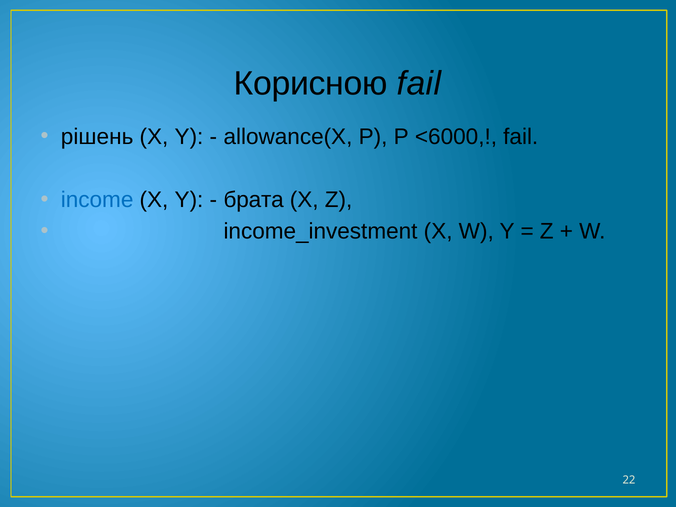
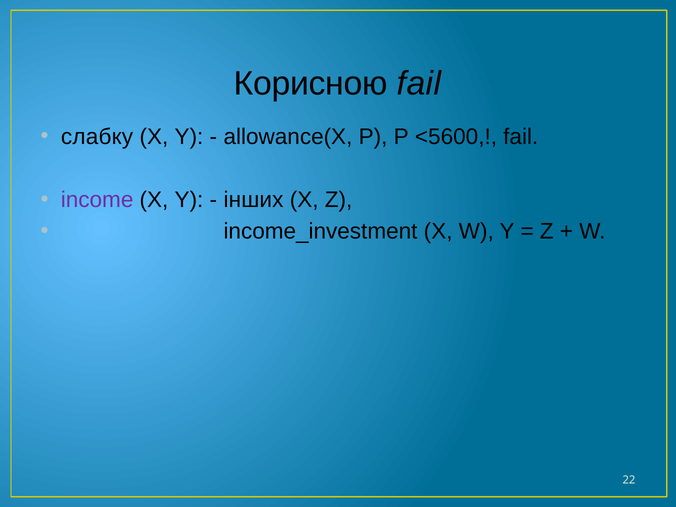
рішень: рішень -> слабку (97, 137)
<6000: <6000 -> <5600 (456, 137)
income colour: blue -> purple (97, 200)
брата: брата -> інших (253, 200)
